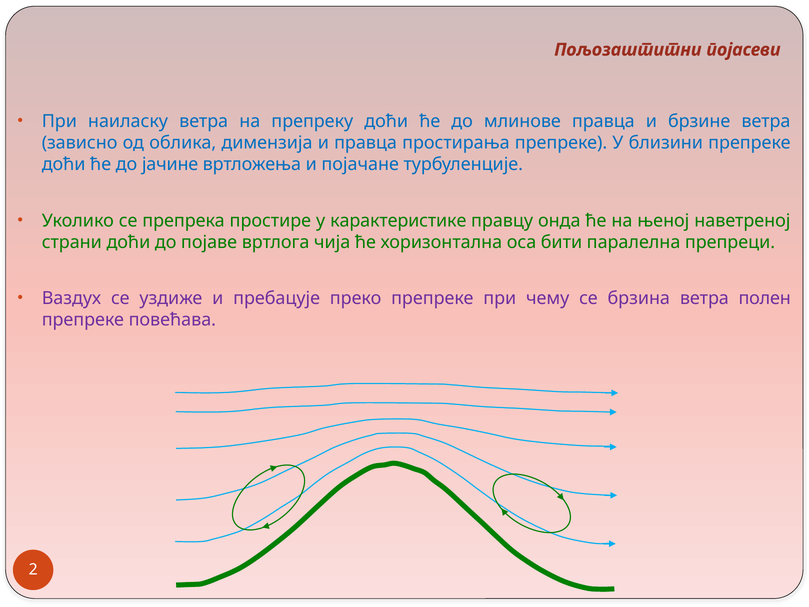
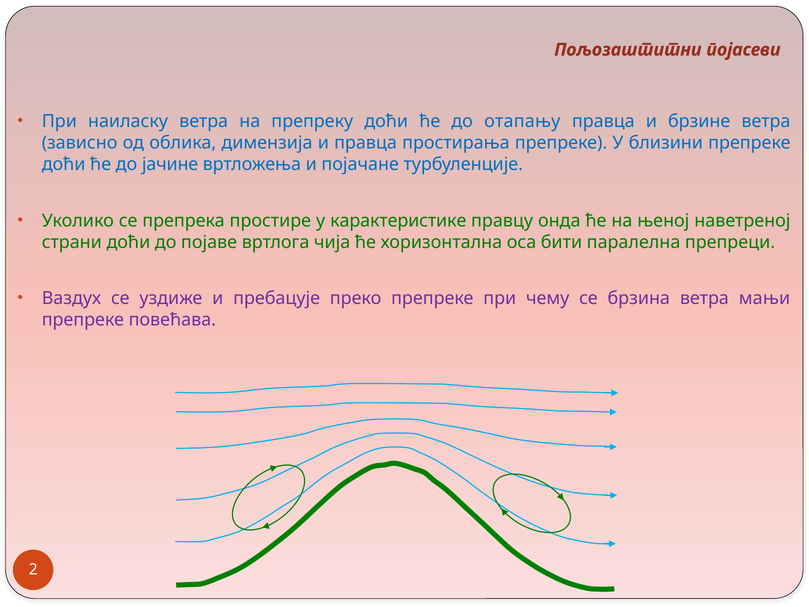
млинове: млинове -> отапању (522, 121)
полен: полен -> мањи (764, 298)
